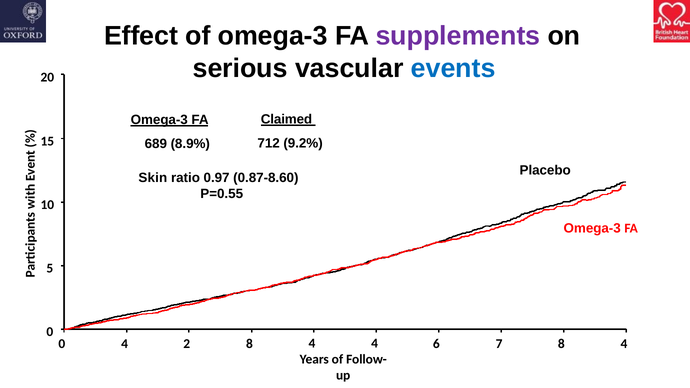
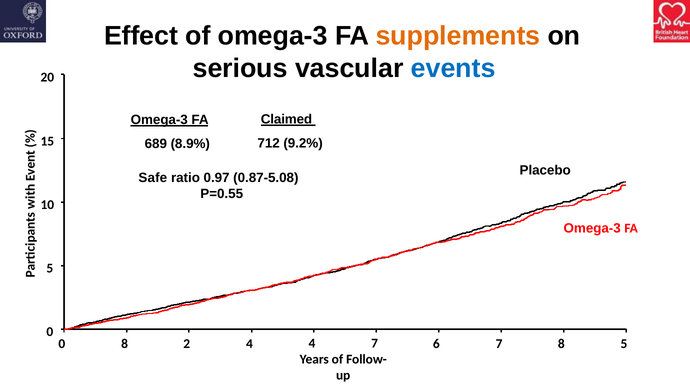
supplements colour: purple -> orange (458, 36)
Skin: Skin -> Safe (153, 178)
0.87-8.60: 0.87-8.60 -> 0.87-5.08 (266, 178)
4 4: 4 -> 7 (375, 344)
0 4: 4 -> 8 (125, 344)
2 8: 8 -> 4 (249, 344)
8 4: 4 -> 5 (624, 344)
